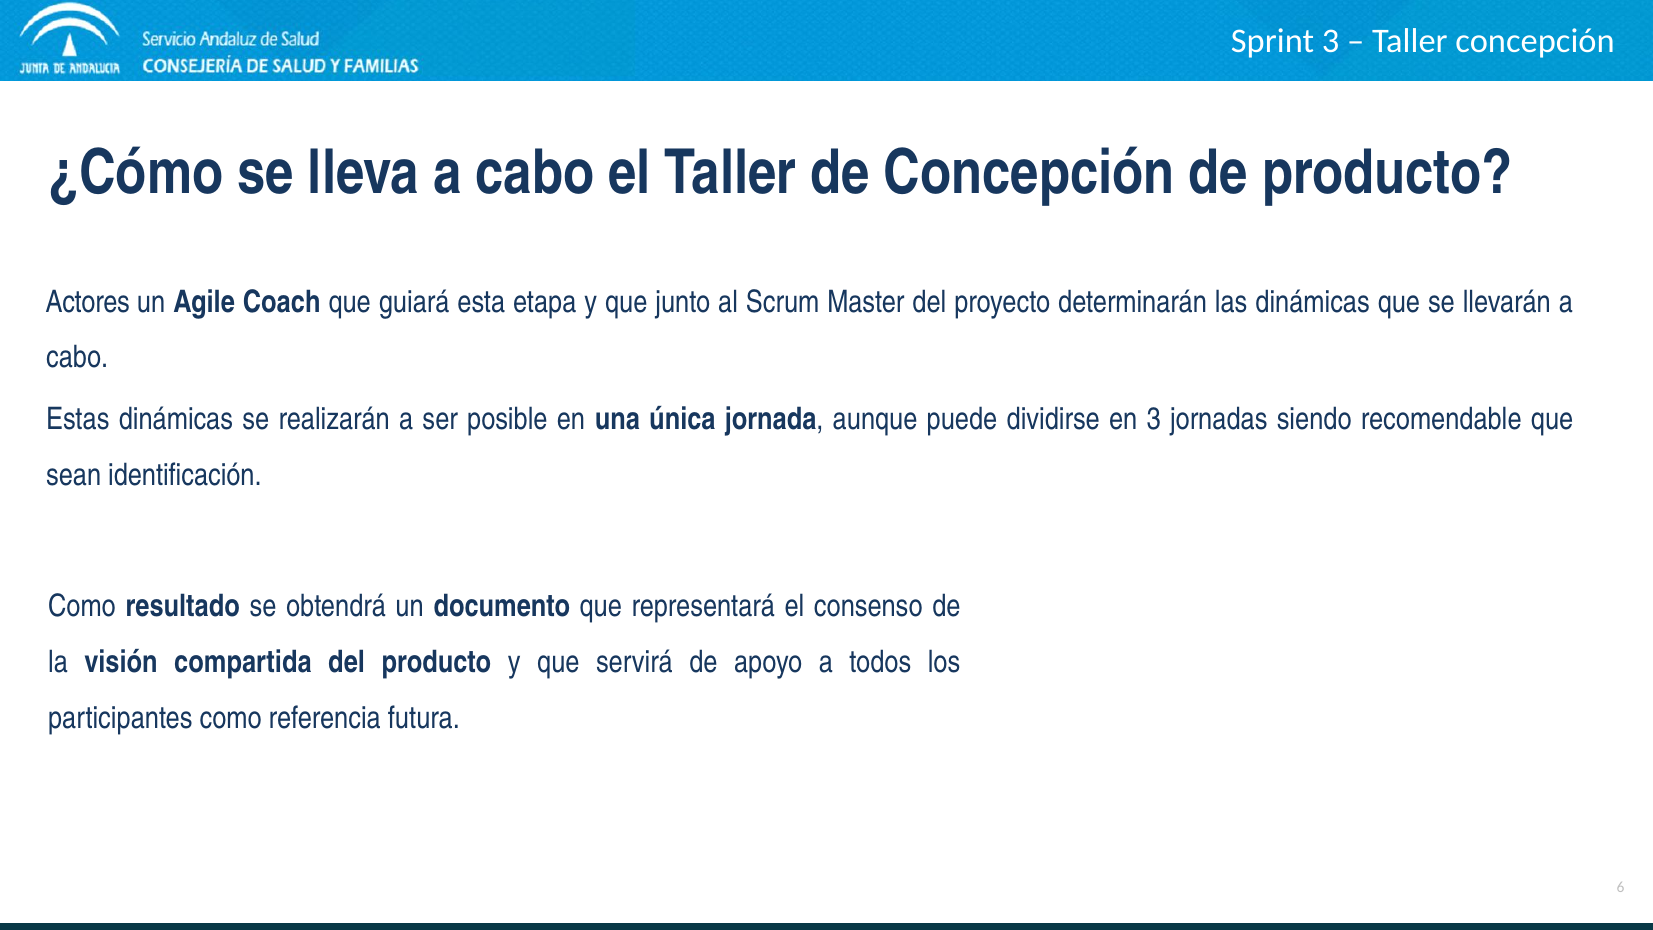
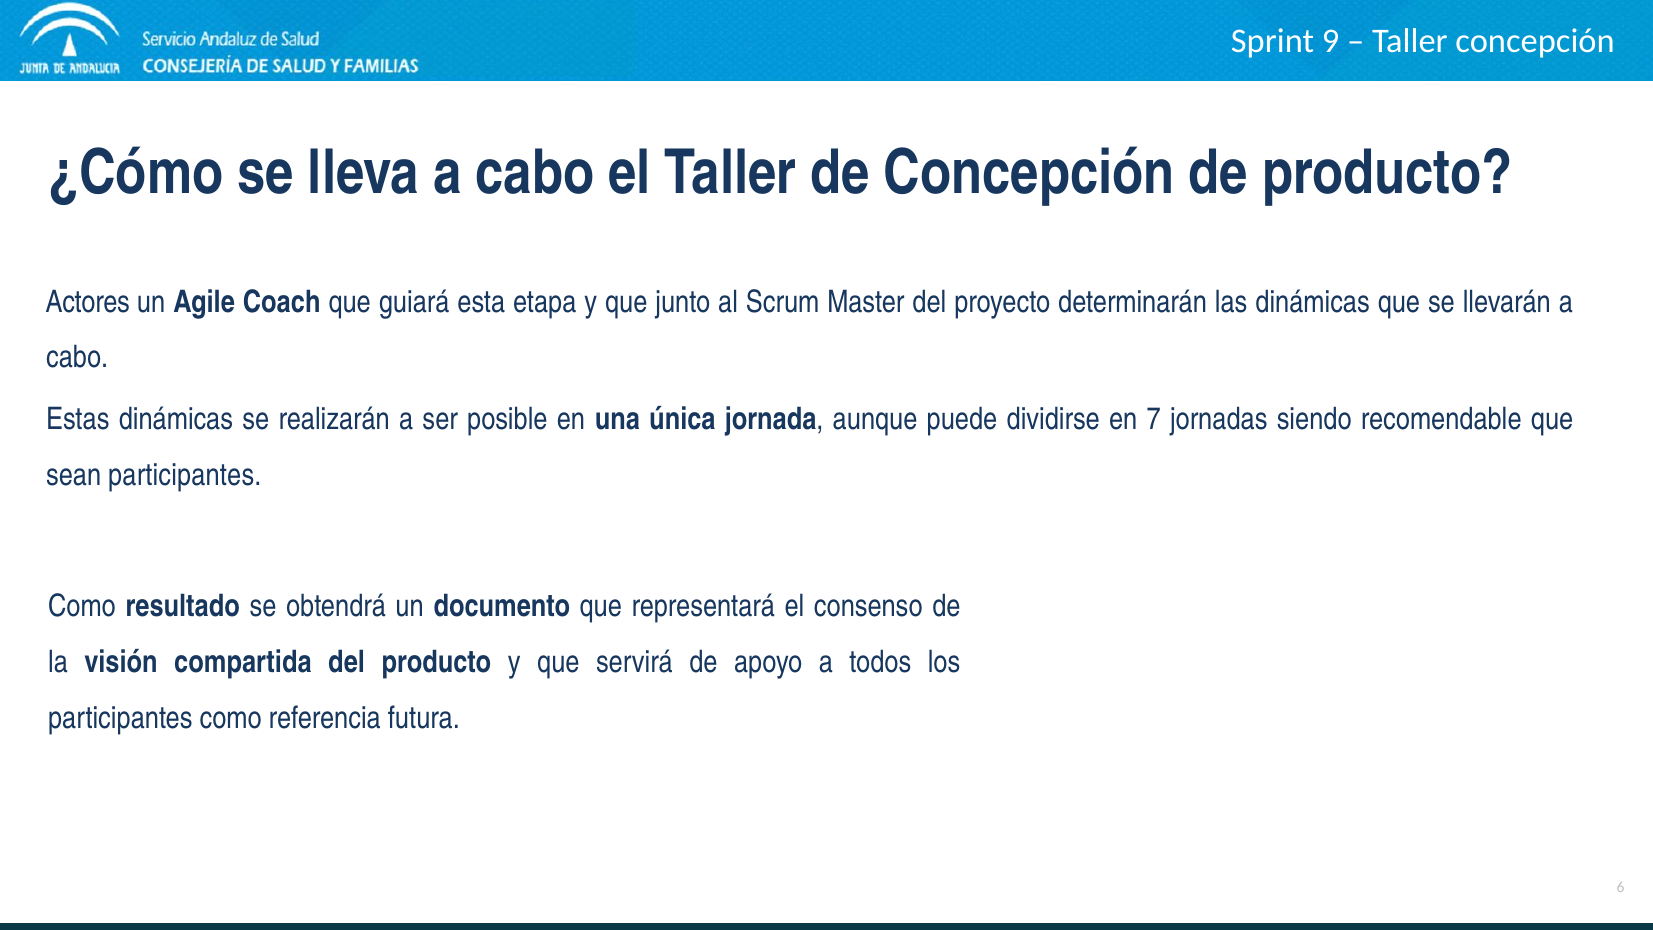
Sprint 3: 3 -> 9 (1331, 41)
en 3: 3 -> 7 (1154, 420)
sean identificación: identificación -> participantes (185, 475)
